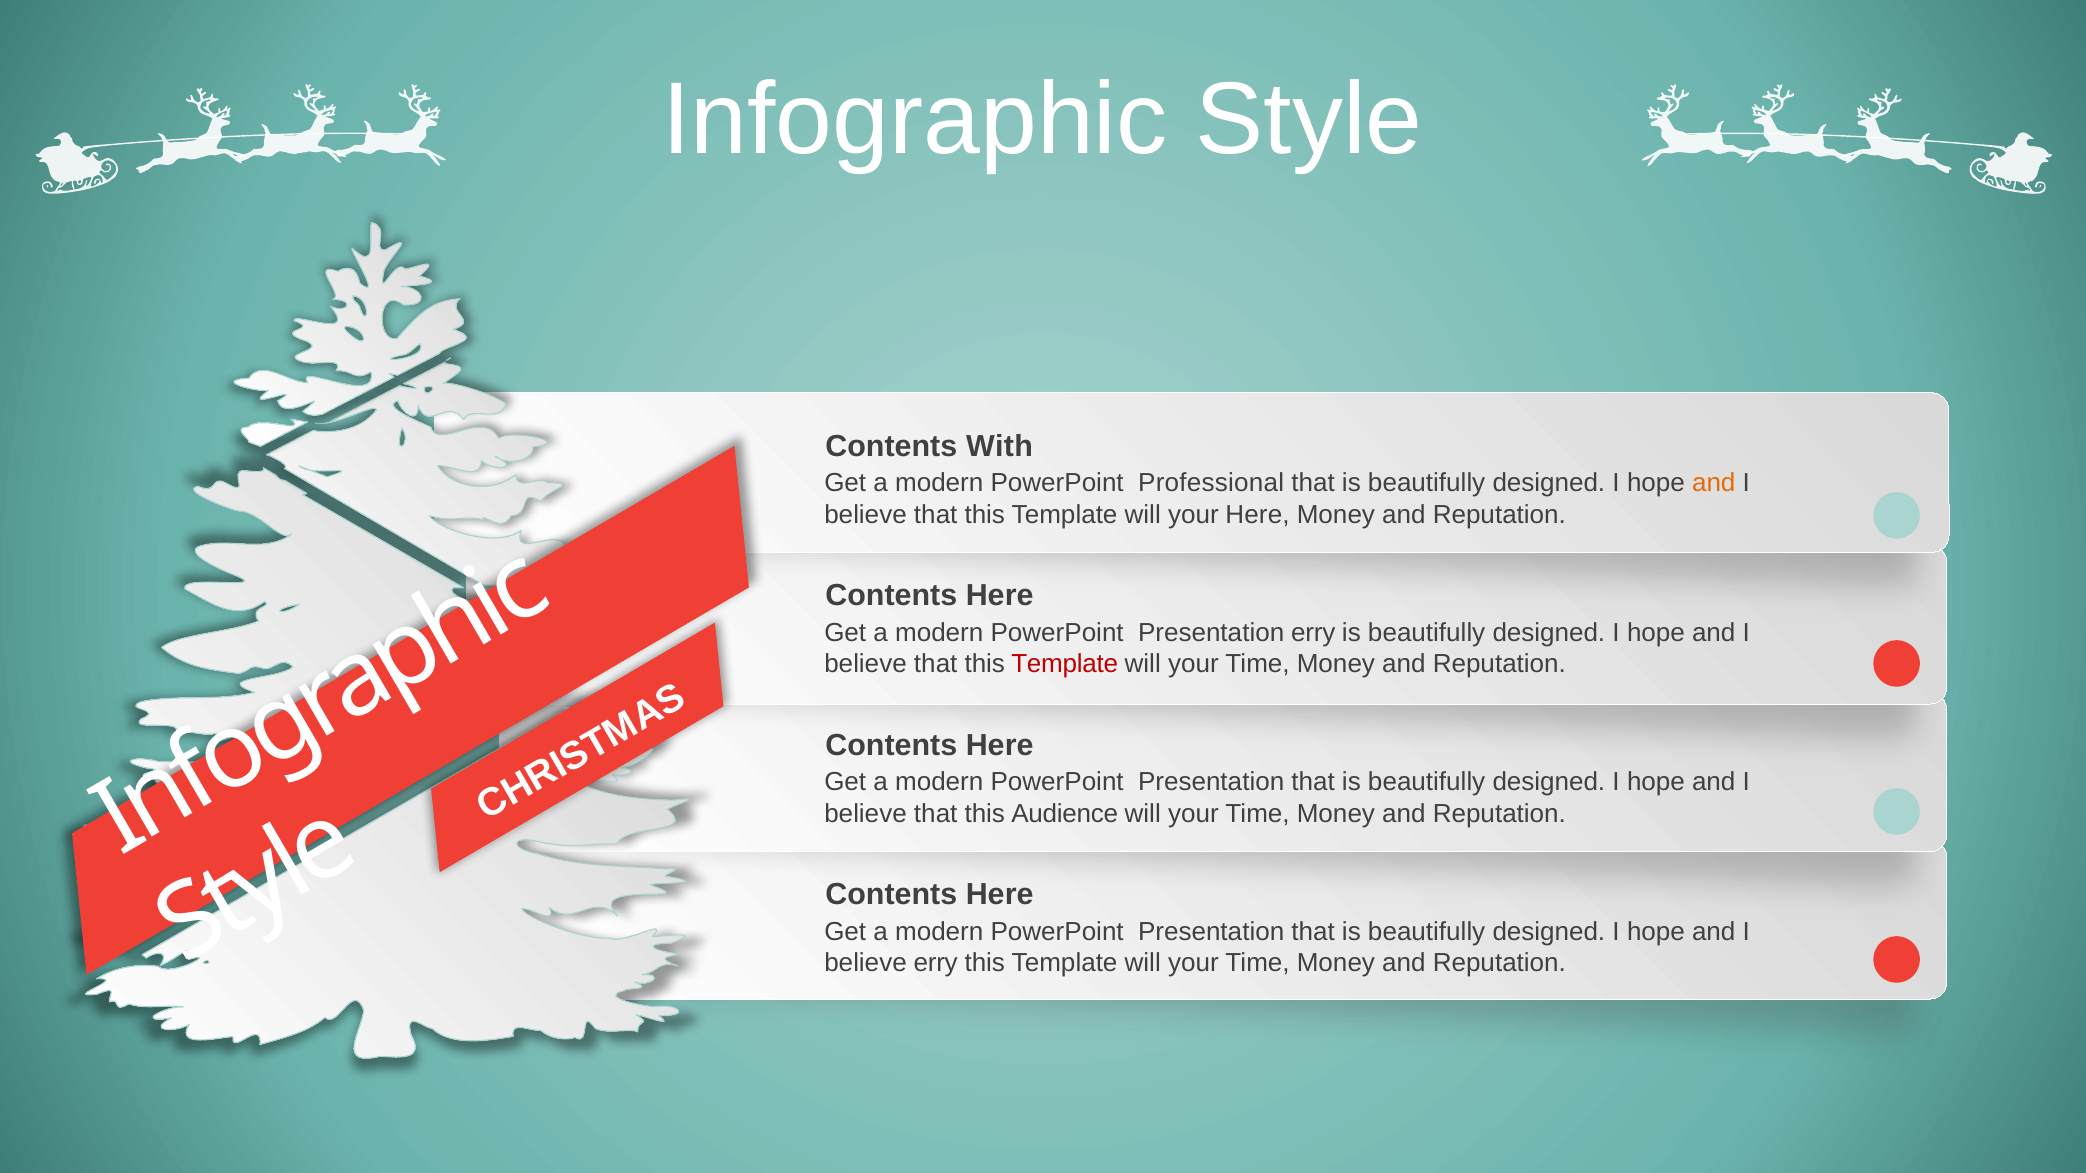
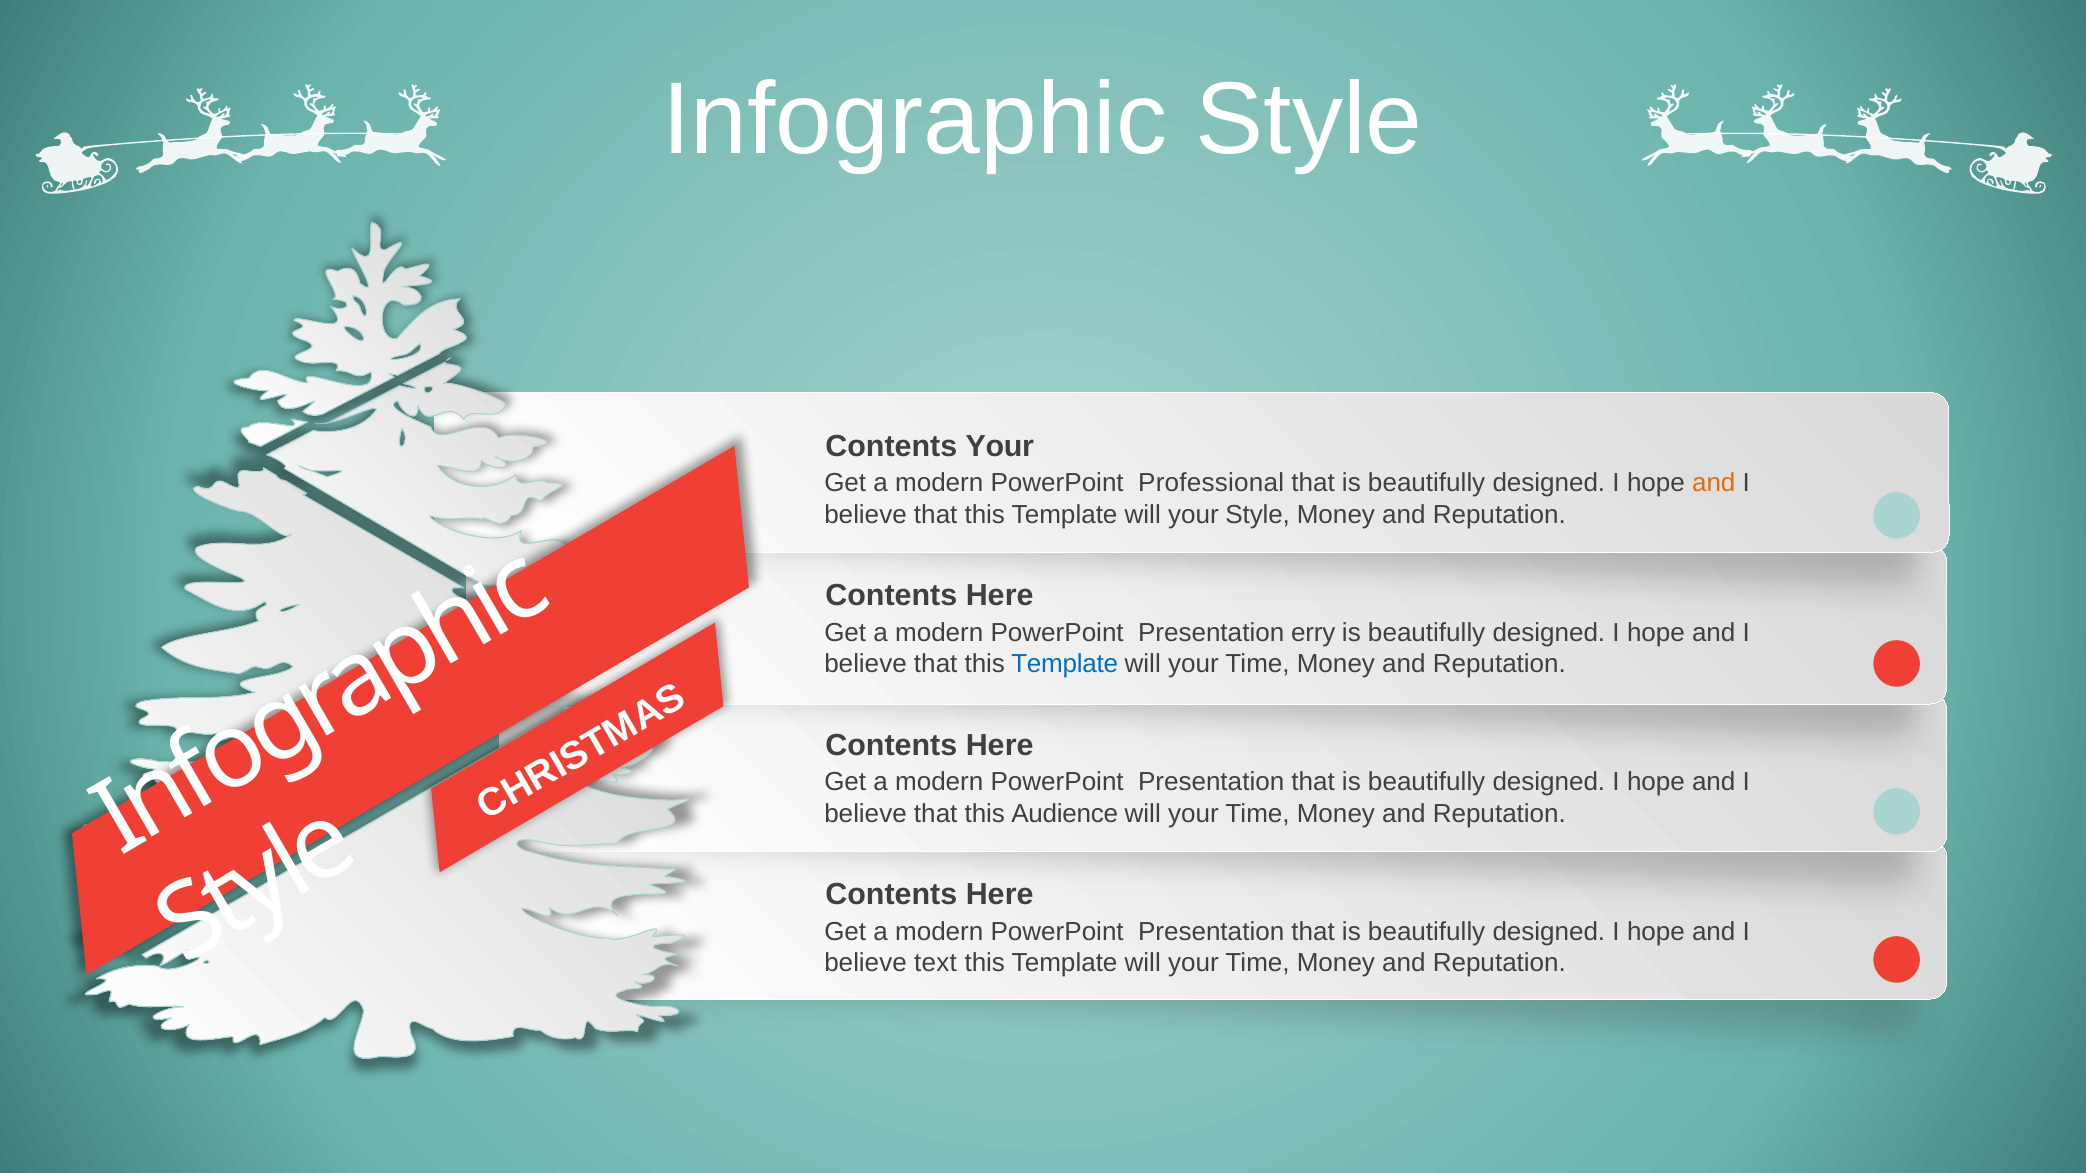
With: With -> Your (1000, 446)
your Here: Here -> Style (1258, 515)
Template colour: red -> blue (1065, 664)
erry: erry -> text (935, 963)
